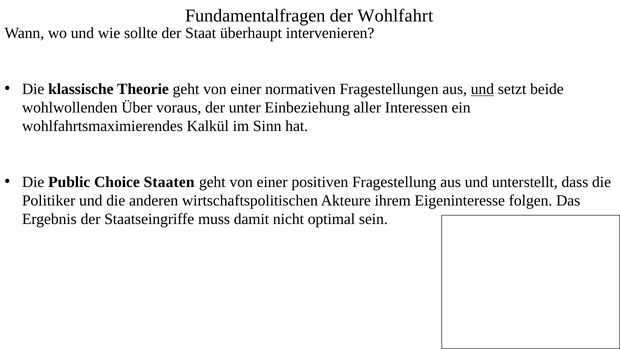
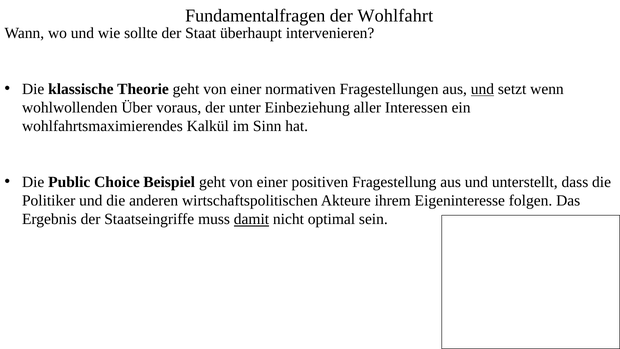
beide: beide -> wenn (547, 89)
Staaten: Staaten -> Beispiel (169, 182)
damit underline: none -> present (251, 219)
